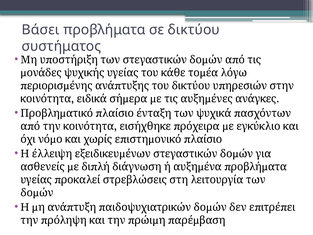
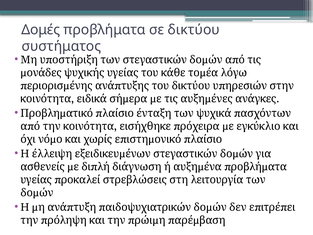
Βάσει: Βάσει -> Δομές (41, 30)
